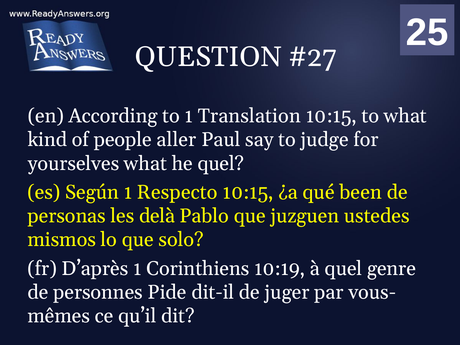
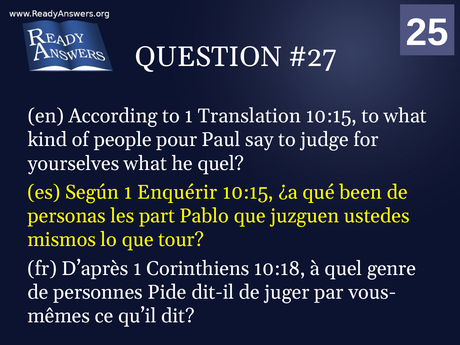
aller: aller -> pour (177, 140)
Respecto: Respecto -> Enquérir (177, 192)
delà: delà -> part (157, 216)
solo: solo -> tour (181, 240)
10:19: 10:19 -> 10:18 (280, 269)
